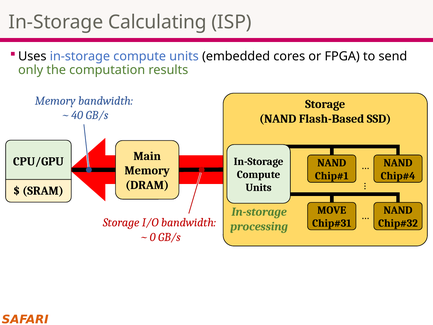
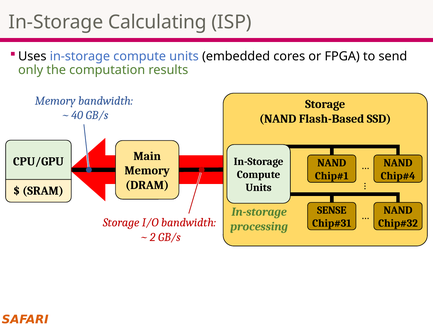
MOVE: MOVE -> SENSE (332, 210)
0: 0 -> 2 (153, 237)
